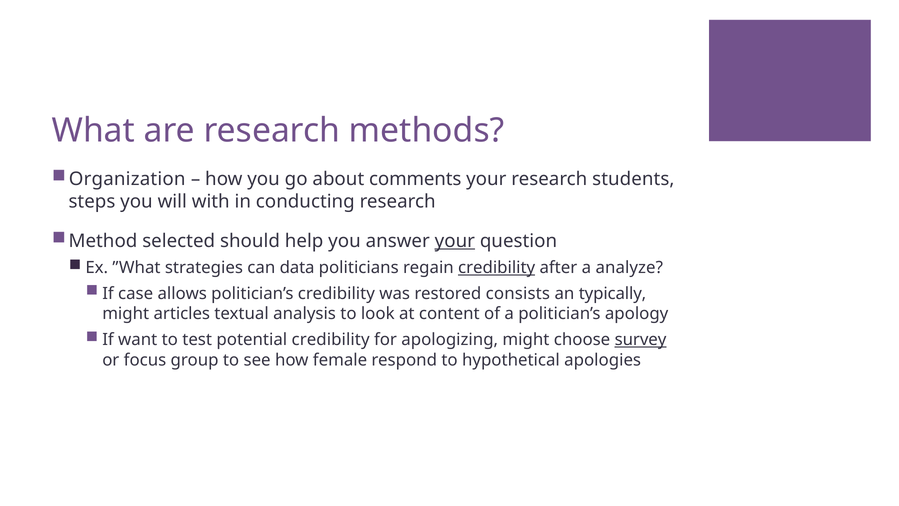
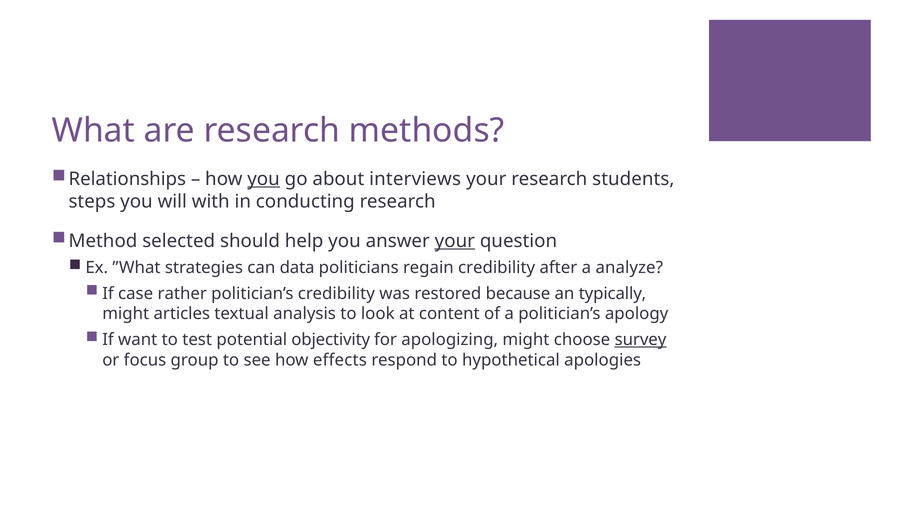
Organization: Organization -> Relationships (127, 179)
you underline: none -> present (264, 179)
comments: comments -> interviews (415, 179)
credibility underline: present -> none (497, 268)
allows: allows -> rather (182, 293)
consists: consists -> because (518, 293)
potential credibility: credibility -> objectivity (331, 340)
female: female -> effects (340, 360)
